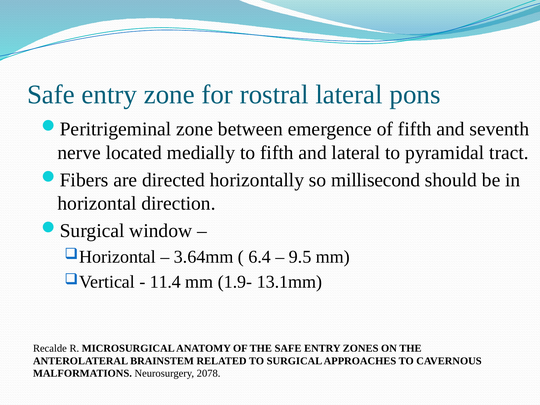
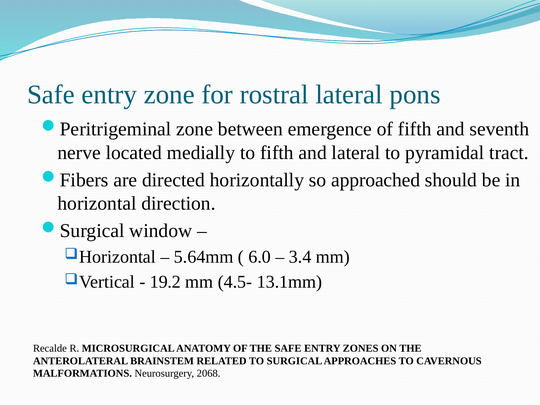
millisecond: millisecond -> approached (376, 180)
3.64mm: 3.64mm -> 5.64mm (204, 257)
6.4: 6.4 -> 6.0 (260, 257)
9.5: 9.5 -> 3.4 (300, 257)
11.4: 11.4 -> 19.2 (165, 282)
1.9-: 1.9- -> 4.5- (235, 282)
2078: 2078 -> 2068 (209, 373)
